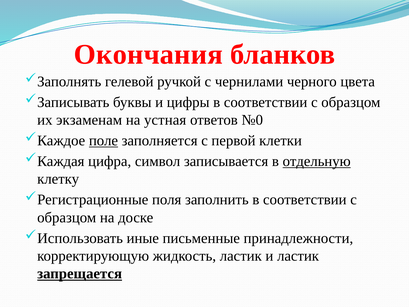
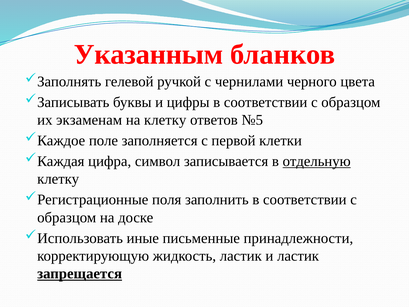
Окончания: Окончания -> Указанным (149, 55)
на устная: устная -> клетку (165, 120)
№0: №0 -> №5 (252, 120)
поле underline: present -> none (103, 141)
